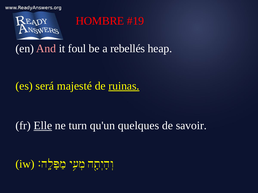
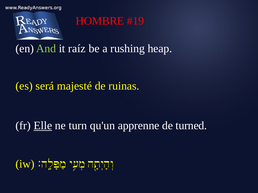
And colour: pink -> light green (46, 49)
foul: foul -> raíz (77, 49)
rebellés: rebellés -> rushing (128, 49)
ruinas underline: present -> none (124, 86)
quelques: quelques -> apprenne (139, 126)
savoir: savoir -> turned (191, 126)
